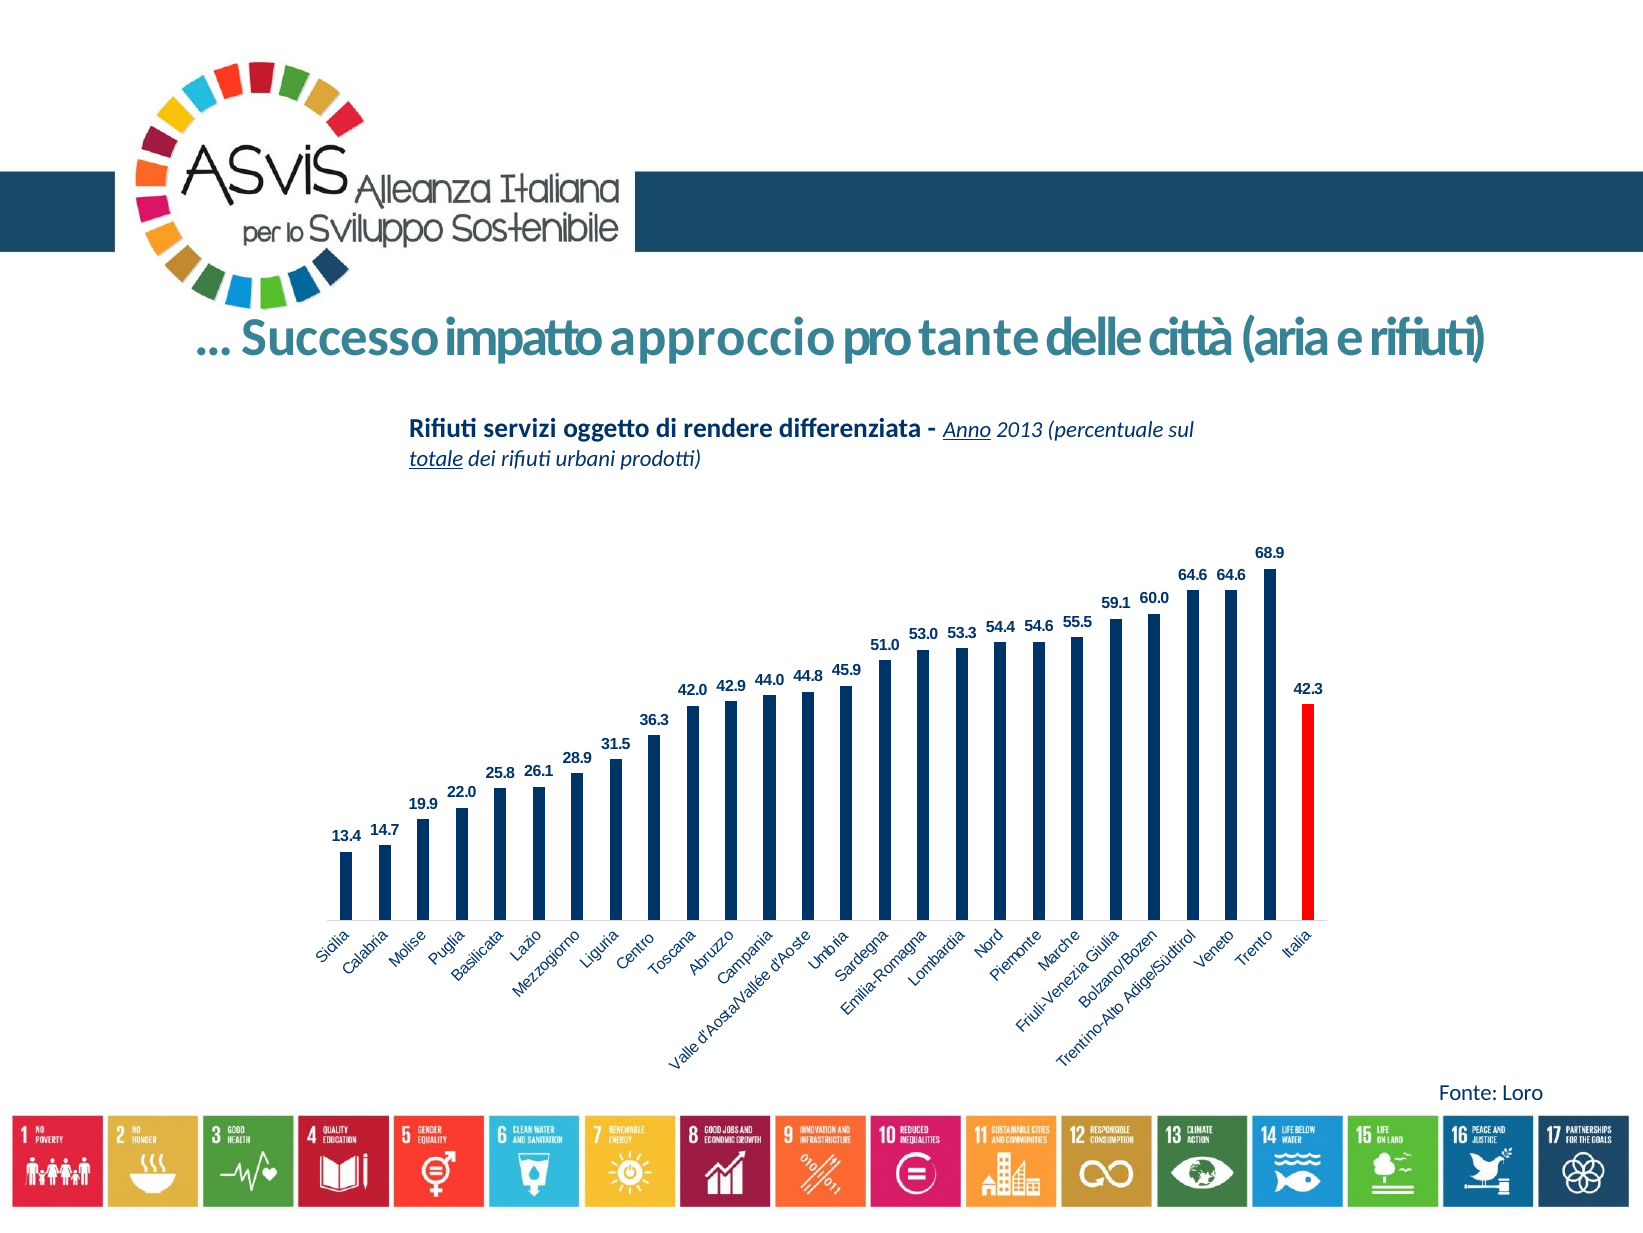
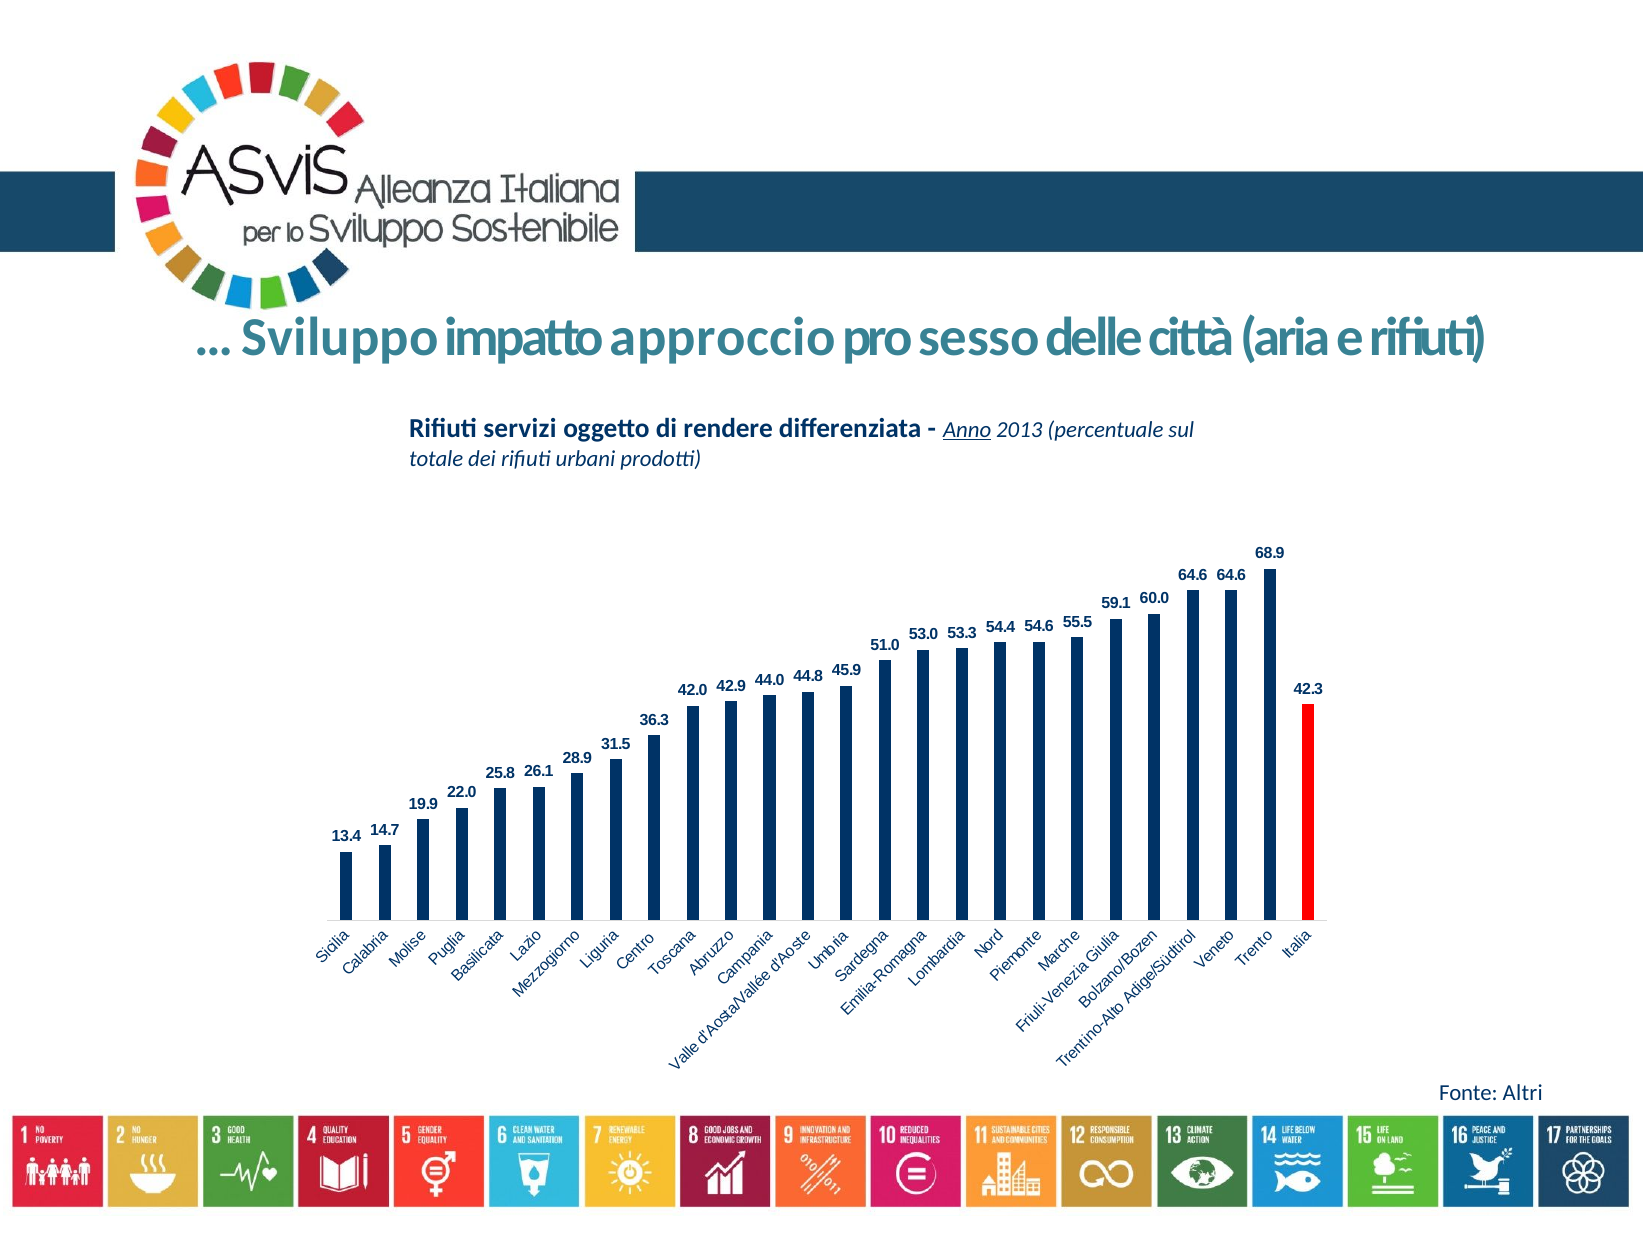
Successo: Successo -> Sviluppo (340, 337)
tante: tante -> sesso (979, 337)
totale underline: present -> none (436, 458)
Loro: Loro -> Altri (1523, 1092)
